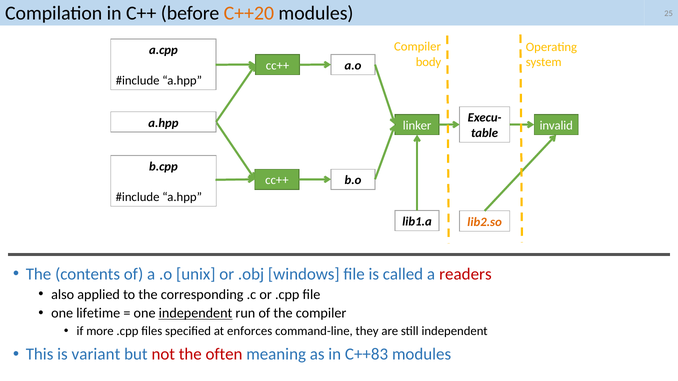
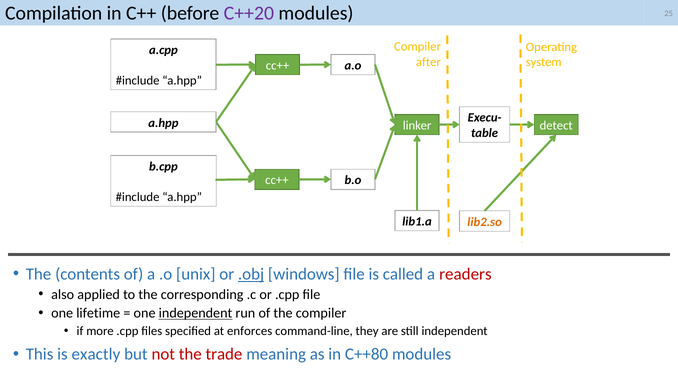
C++20 colour: orange -> purple (249, 13)
body: body -> after (428, 62)
invalid: invalid -> detect (556, 126)
.obj underline: none -> present (251, 274)
variant: variant -> exactly (96, 355)
often: often -> trade (224, 355)
C++83: C++83 -> C++80 (367, 355)
